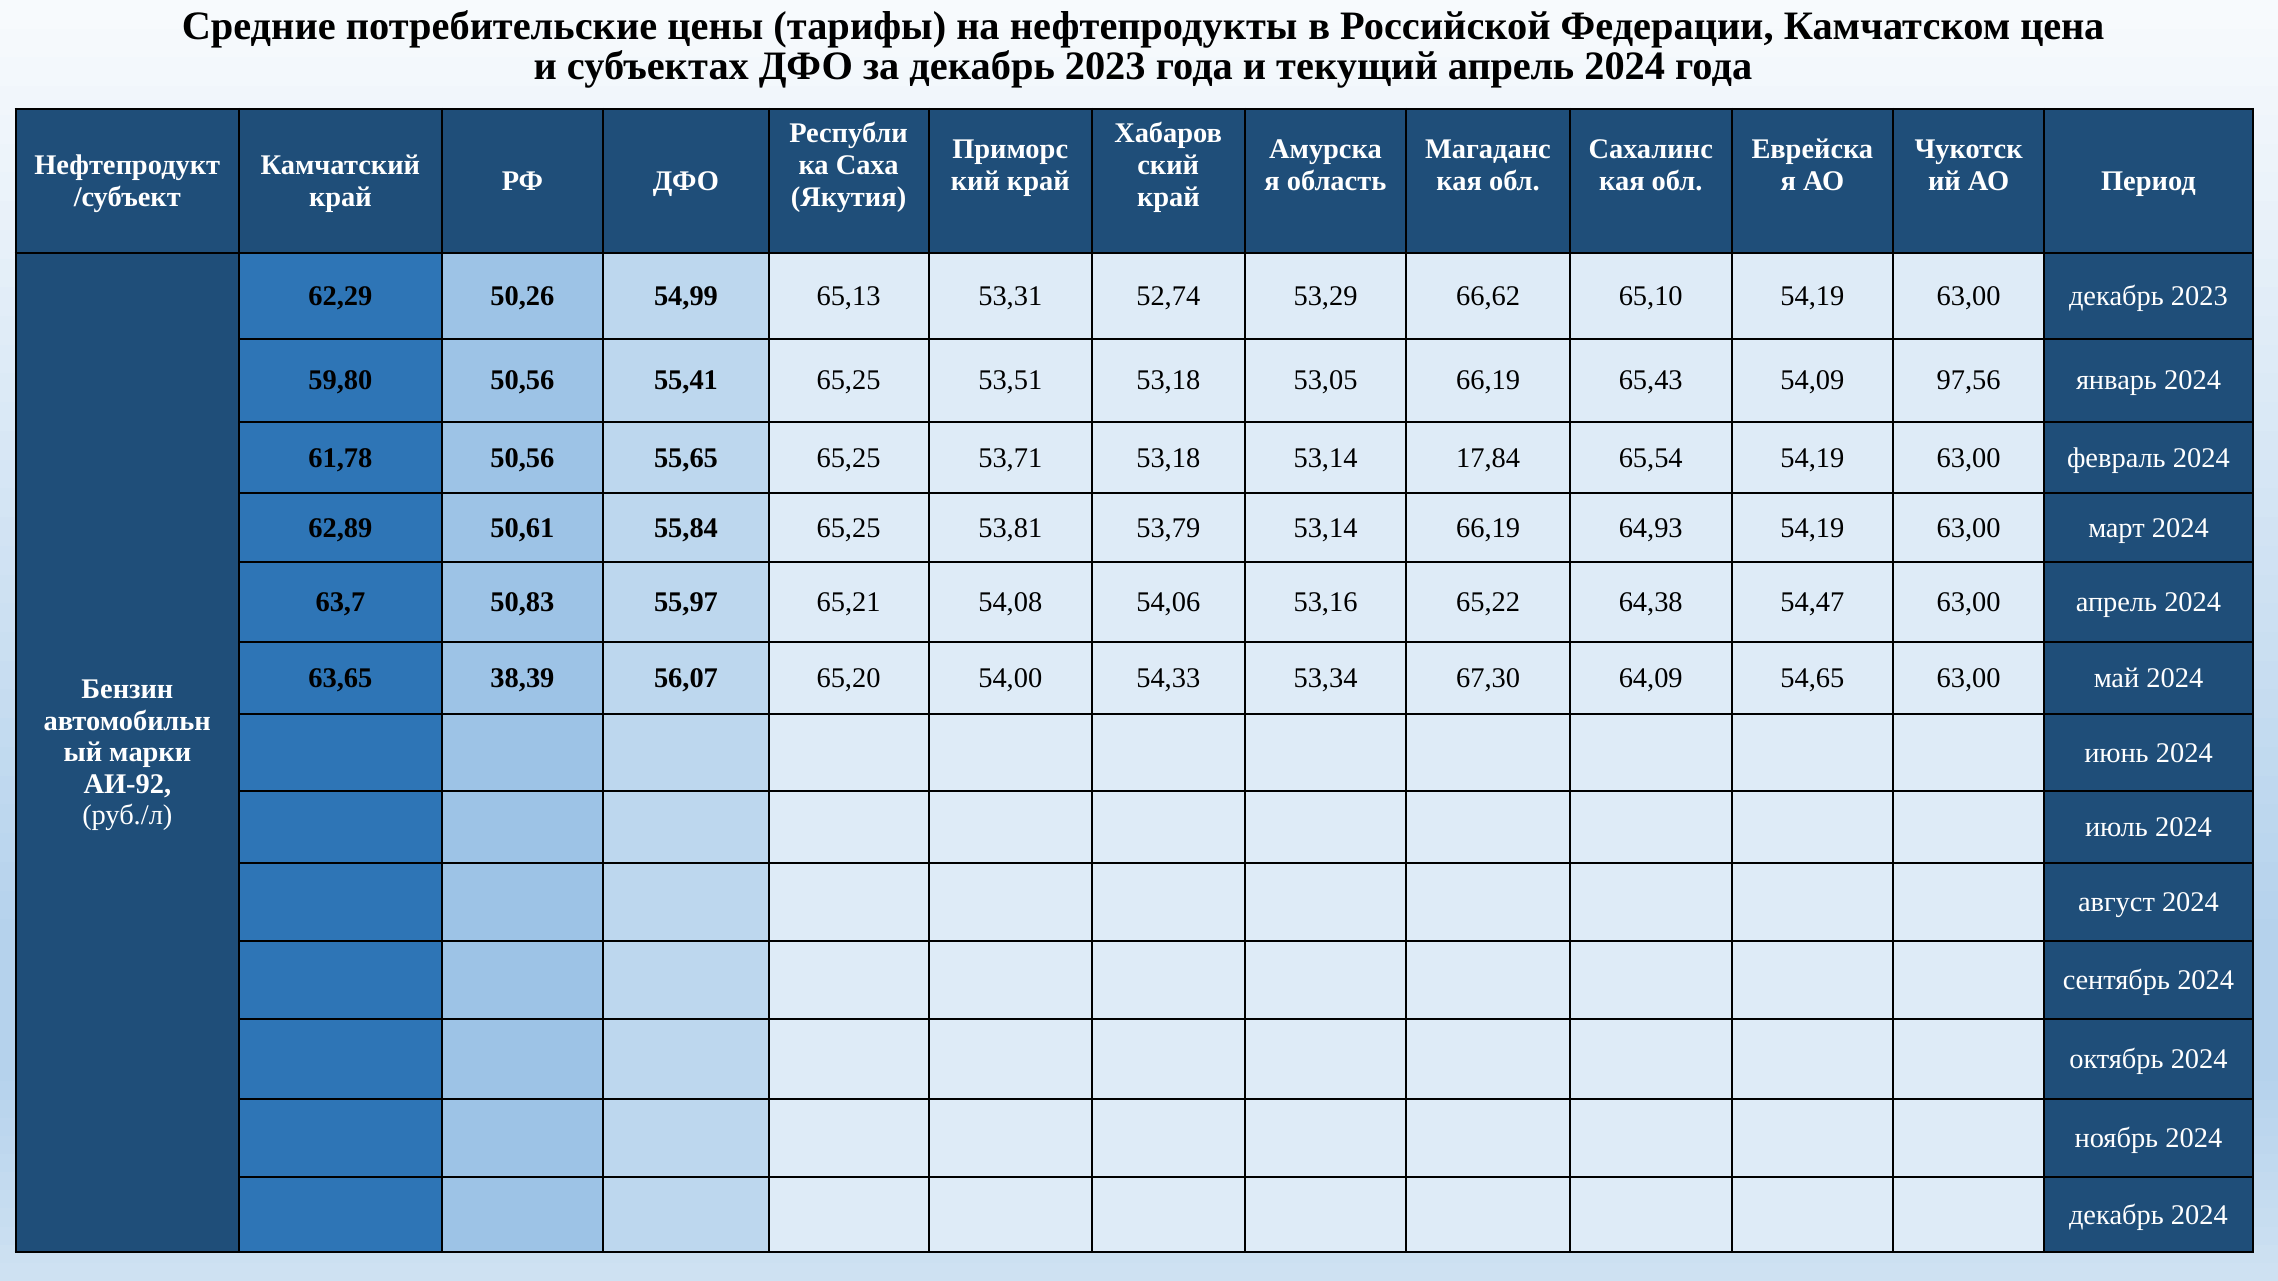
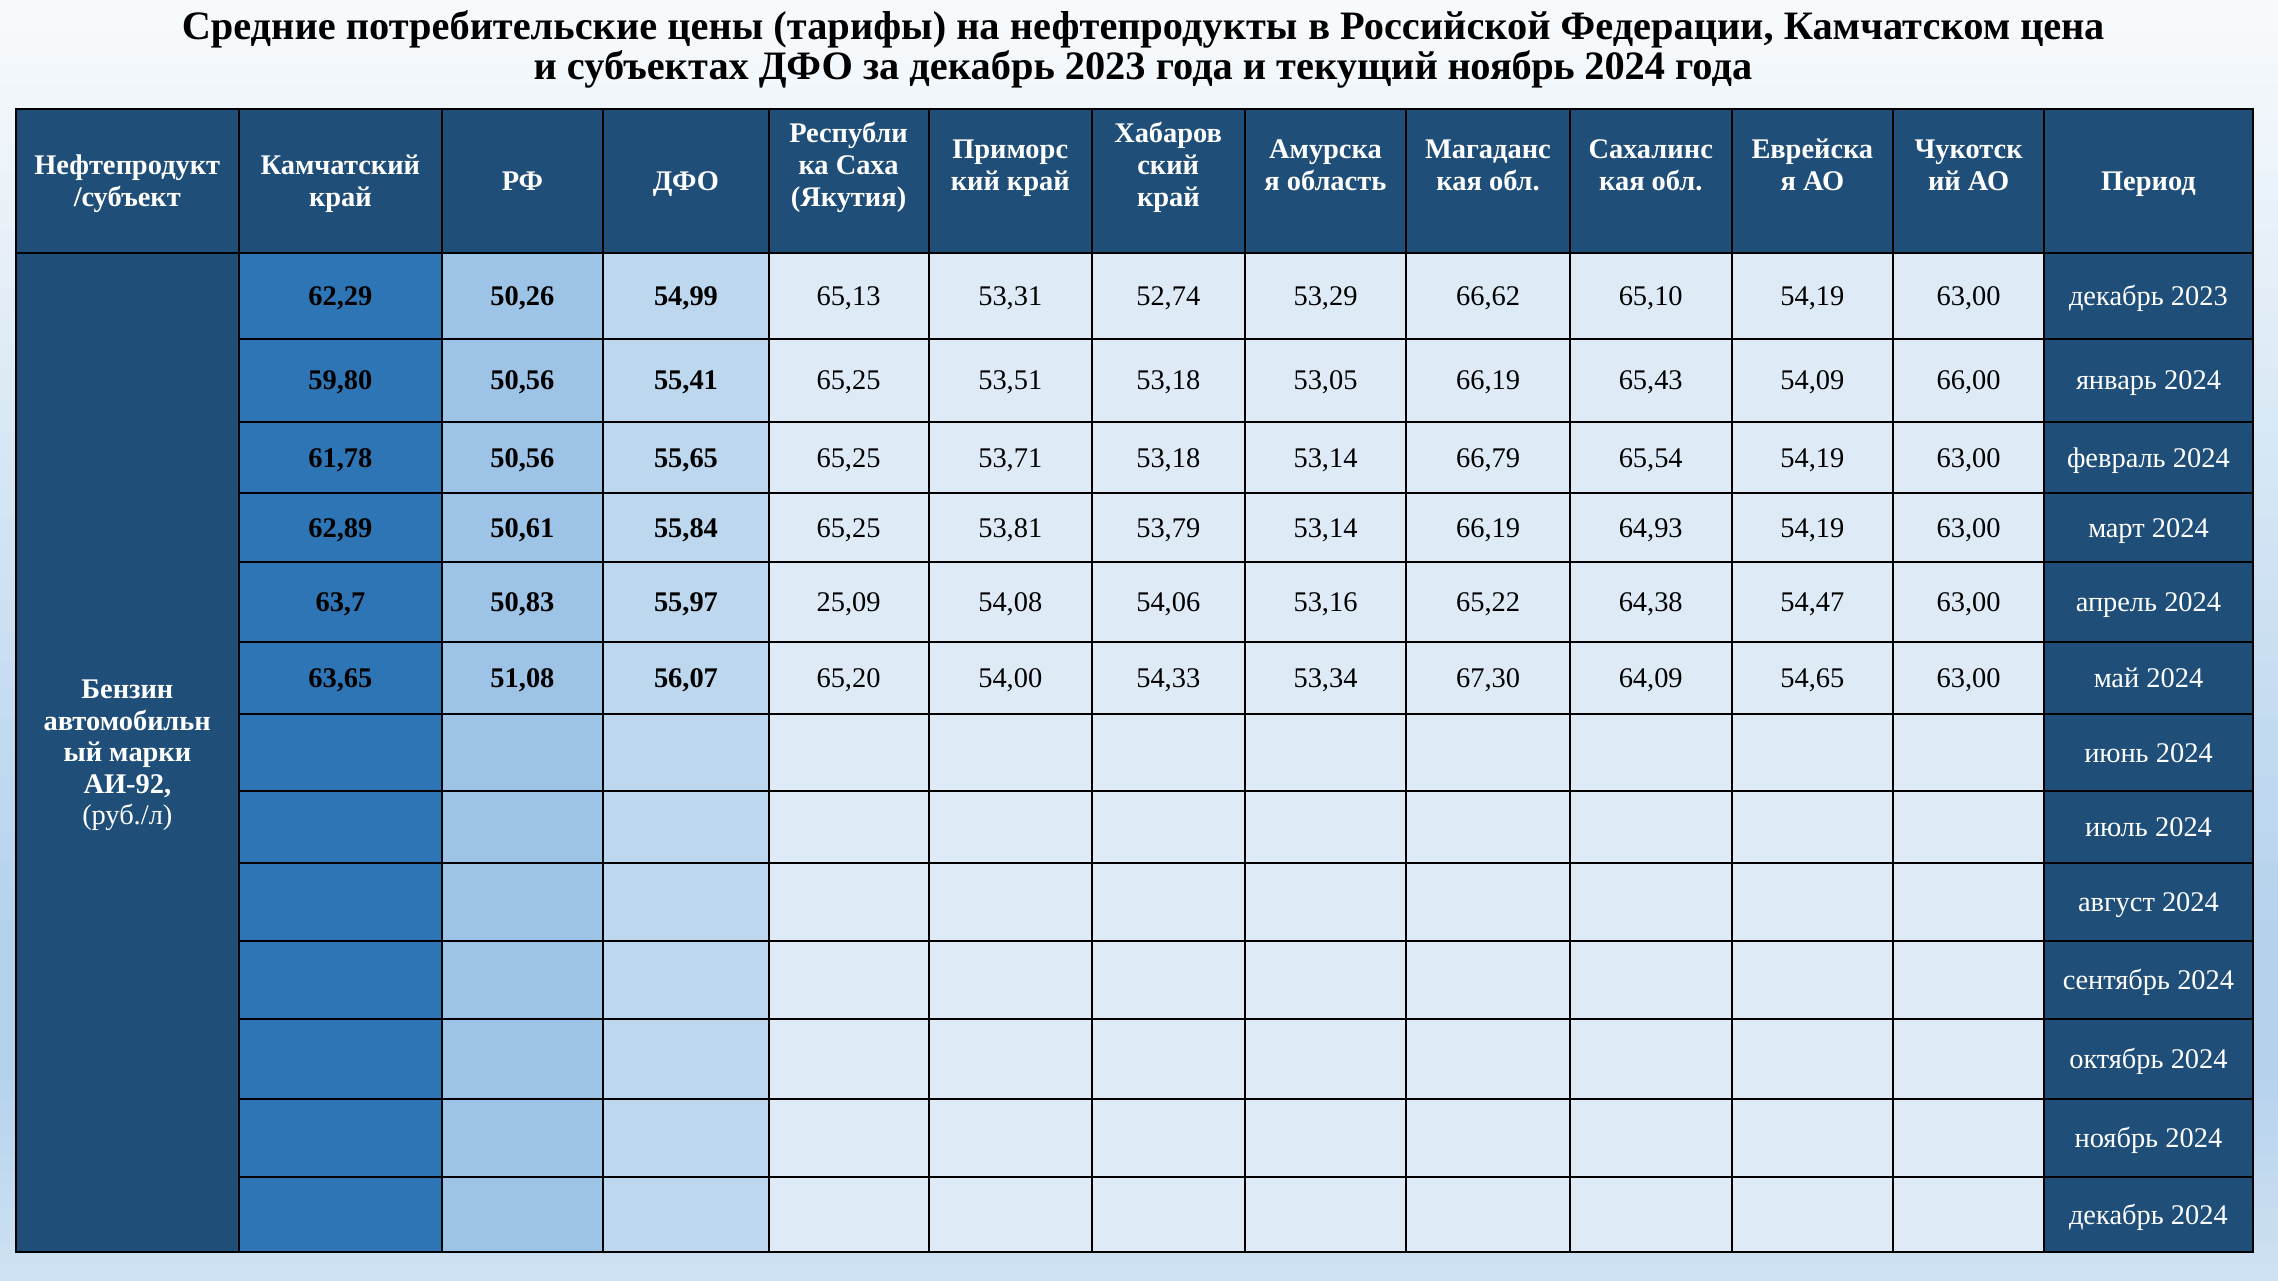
текущий апрель: апрель -> ноябрь (1511, 66)
97,56: 97,56 -> 66,00 (1969, 381)
17,84: 17,84 -> 66,79 (1488, 458)
65,21: 65,21 -> 25,09 (849, 602)
38,39: 38,39 -> 51,08 (522, 679)
